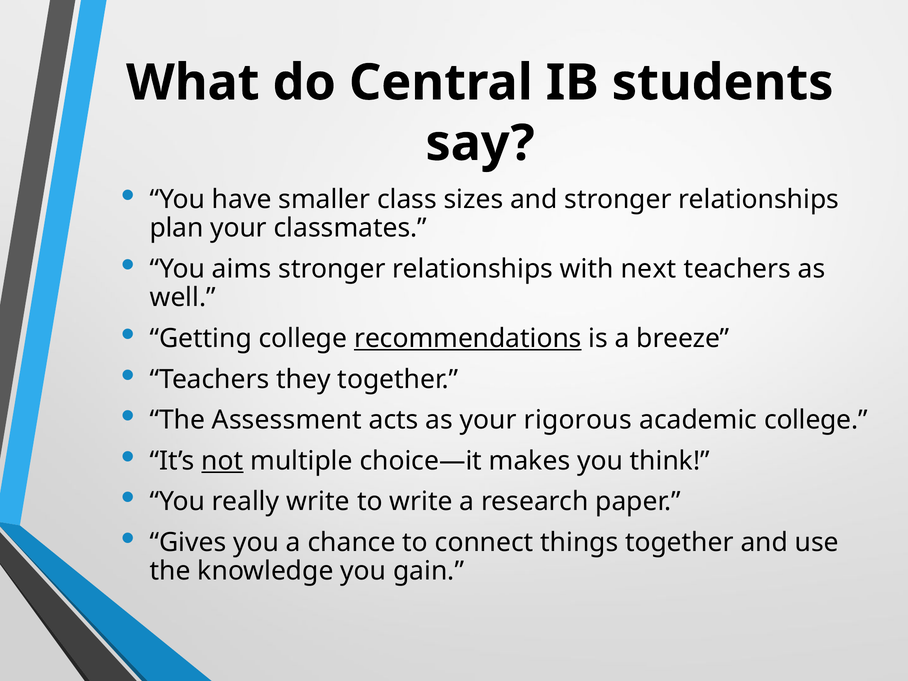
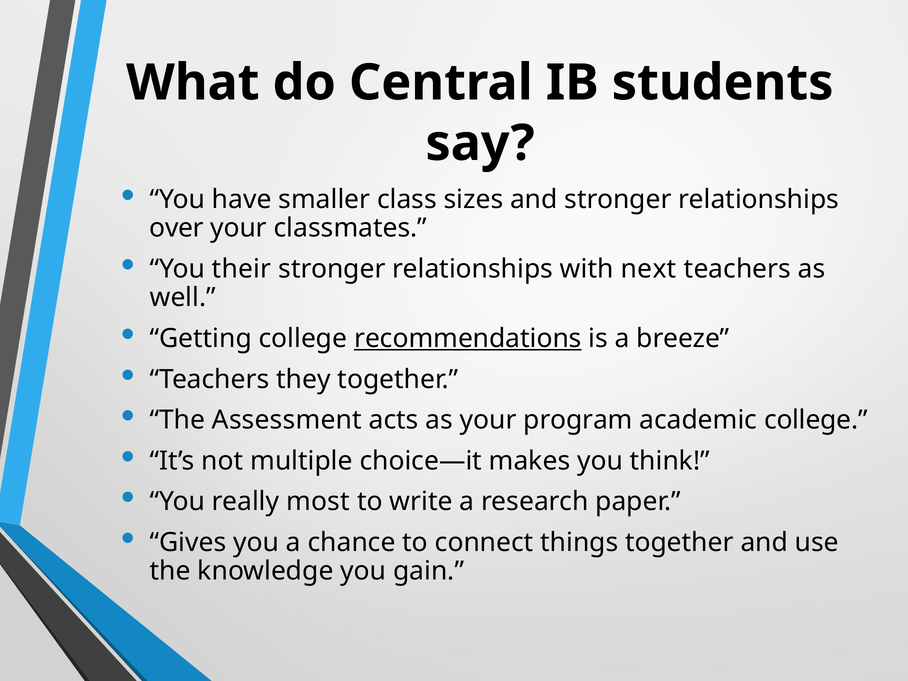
plan: plan -> over (177, 228)
aims: aims -> their (242, 269)
rigorous: rigorous -> program (578, 420)
not underline: present -> none (222, 461)
really write: write -> most (318, 502)
